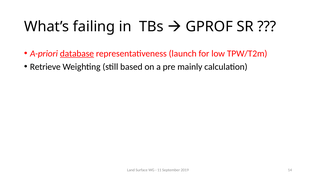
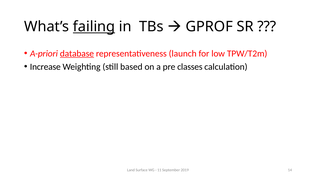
failing underline: none -> present (94, 27)
Retrieve: Retrieve -> Increase (45, 67)
mainly: mainly -> classes (190, 67)
